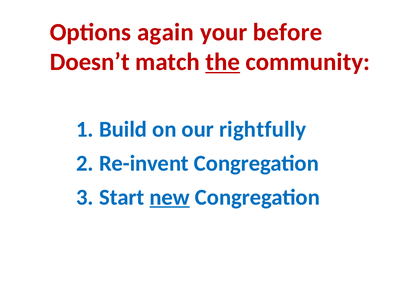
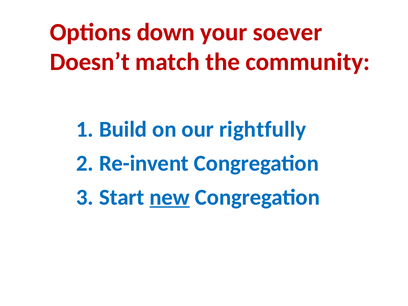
again: again -> down (166, 32)
before: before -> soever (288, 32)
the underline: present -> none (223, 62)
